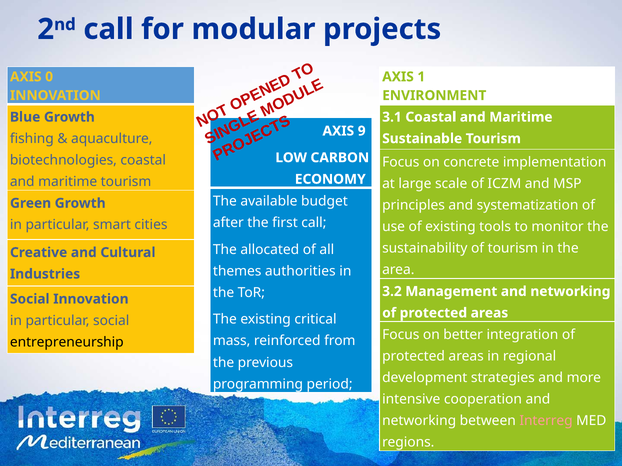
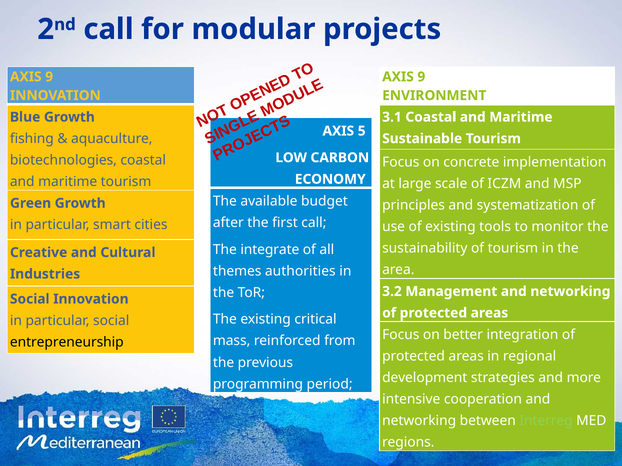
0: 0 -> 9 (49, 77)
1: 1 -> 9 (421, 77)
9: 9 -> 5 (362, 131)
allocated: allocated -> integrate (270, 250)
Interreg colour: pink -> light green (546, 421)
